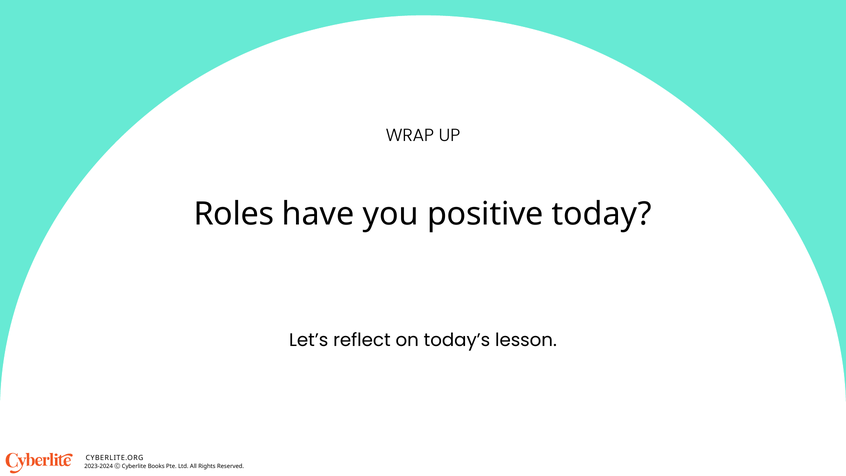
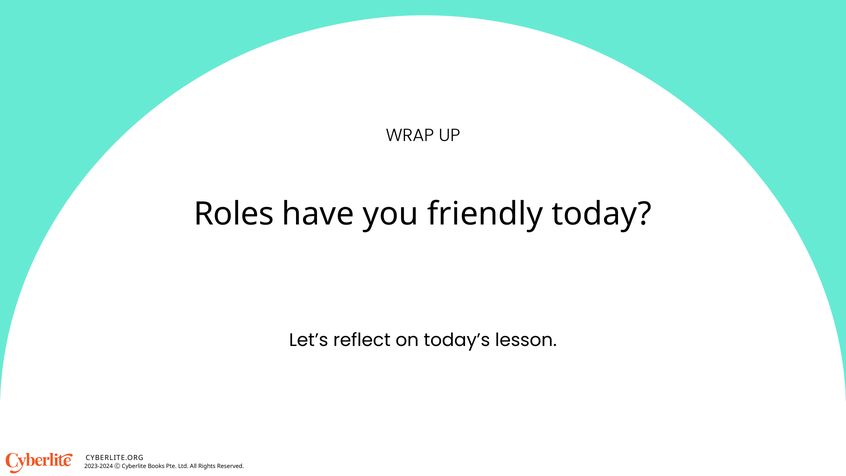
positive: positive -> friendly (485, 214)
